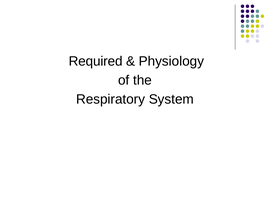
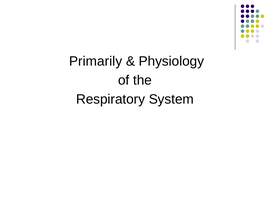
Required: Required -> Primarily (96, 61)
